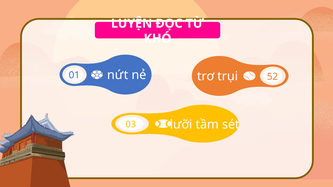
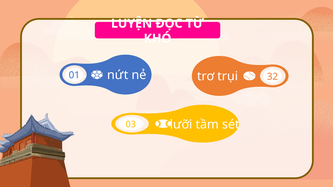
52: 52 -> 32 (272, 77)
